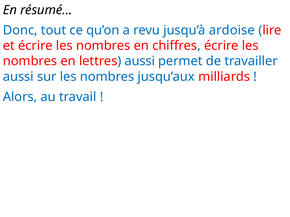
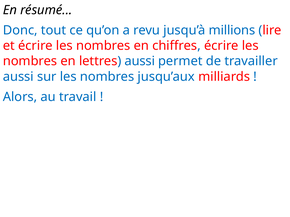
ardoise: ardoise -> millions (232, 30)
